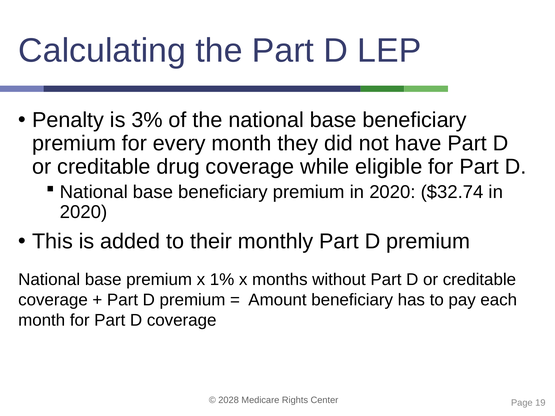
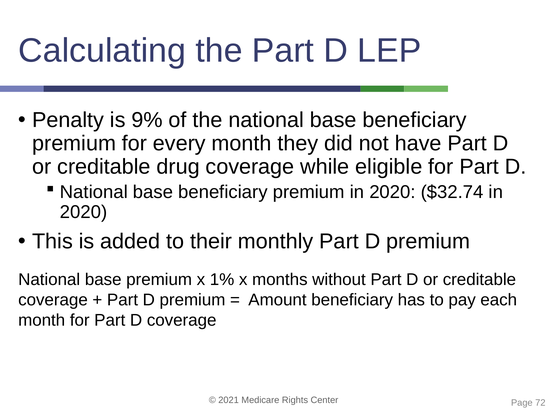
3%: 3% -> 9% (147, 120)
2028: 2028 -> 2021 (229, 400)
19: 19 -> 72 (540, 403)
